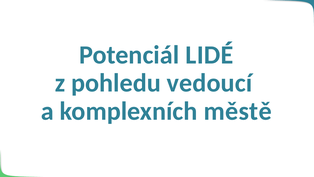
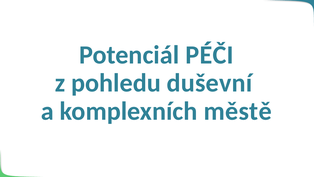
LIDÉ: LIDÉ -> PÉČI (209, 55)
vedoucí: vedoucí -> duševní (209, 83)
